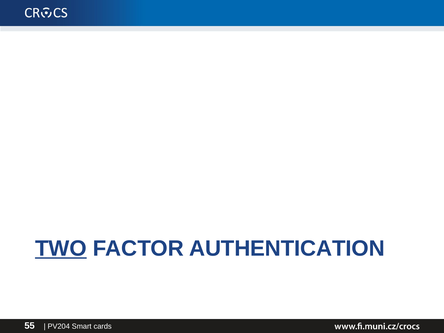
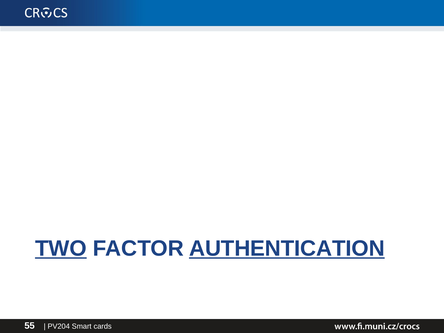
AUTHENTICATION underline: none -> present (287, 249)
